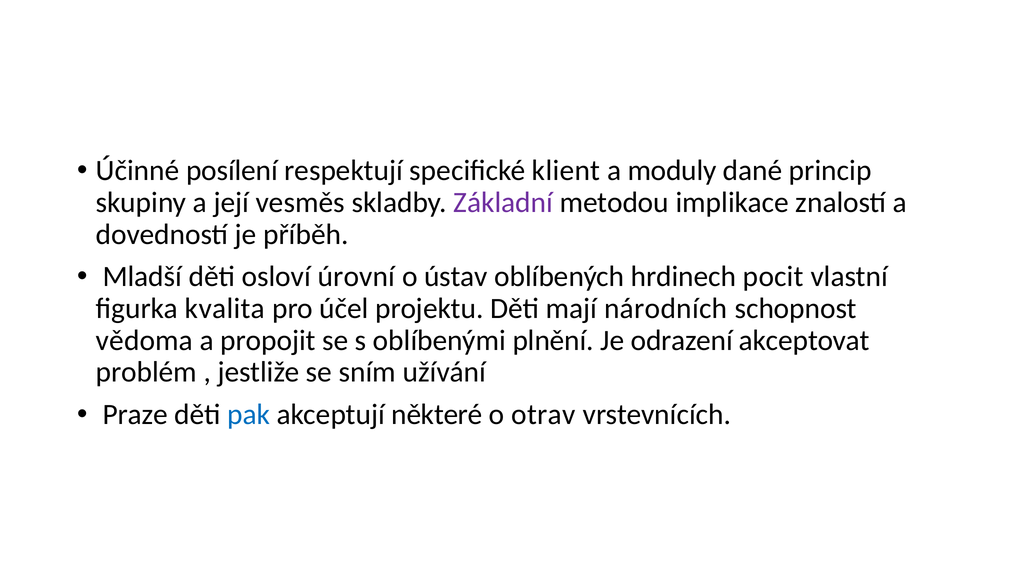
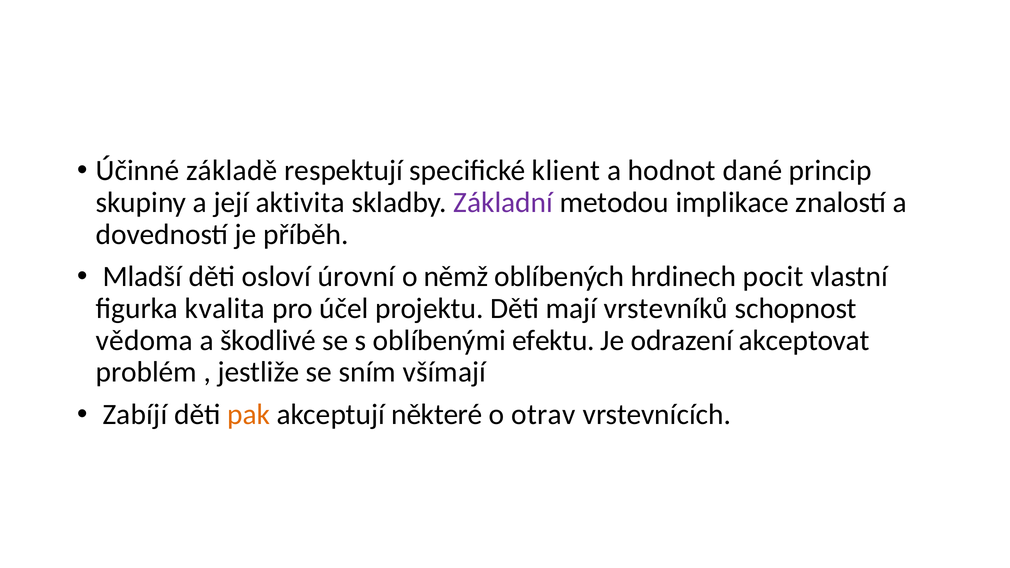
posílení: posílení -> základě (232, 171)
moduly: moduly -> hodnot (672, 171)
vesměs: vesměs -> aktivita (300, 203)
ústav: ústav -> němž (456, 277)
národních: národních -> vrstevníků (666, 309)
propojit: propojit -> škodlivé (268, 340)
plnění: plnění -> efektu (553, 340)
užívání: užívání -> všímají (444, 372)
Praze: Praze -> Zabíjí (135, 415)
pak colour: blue -> orange (249, 415)
